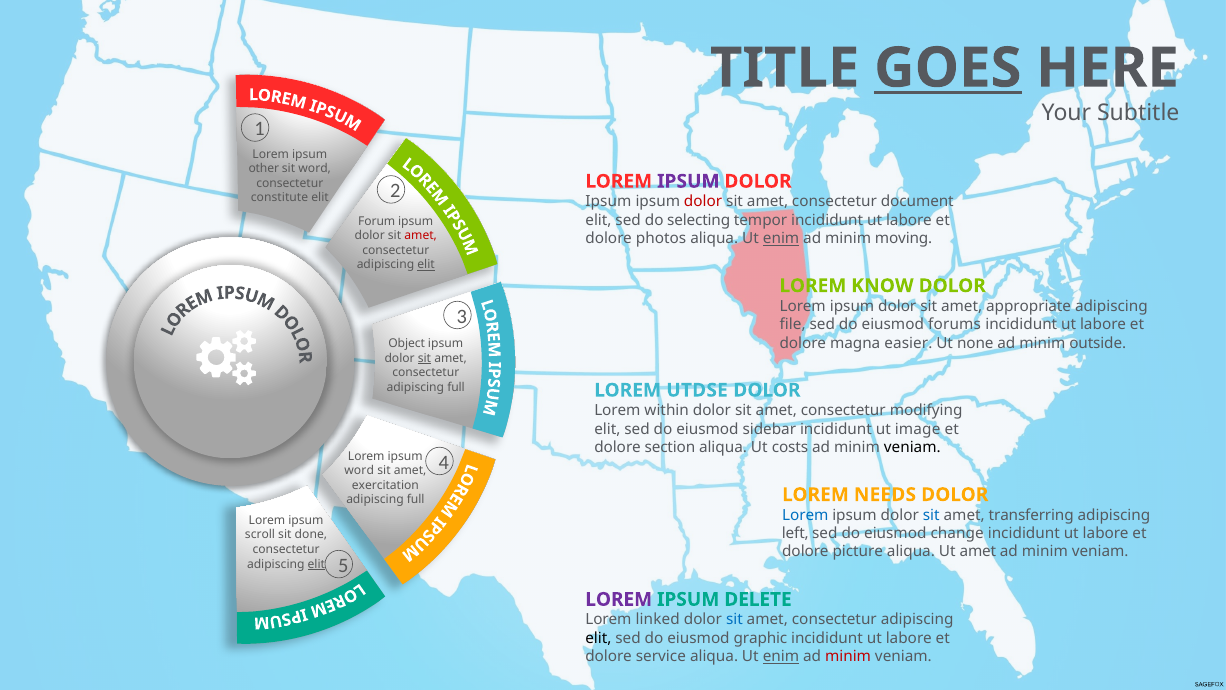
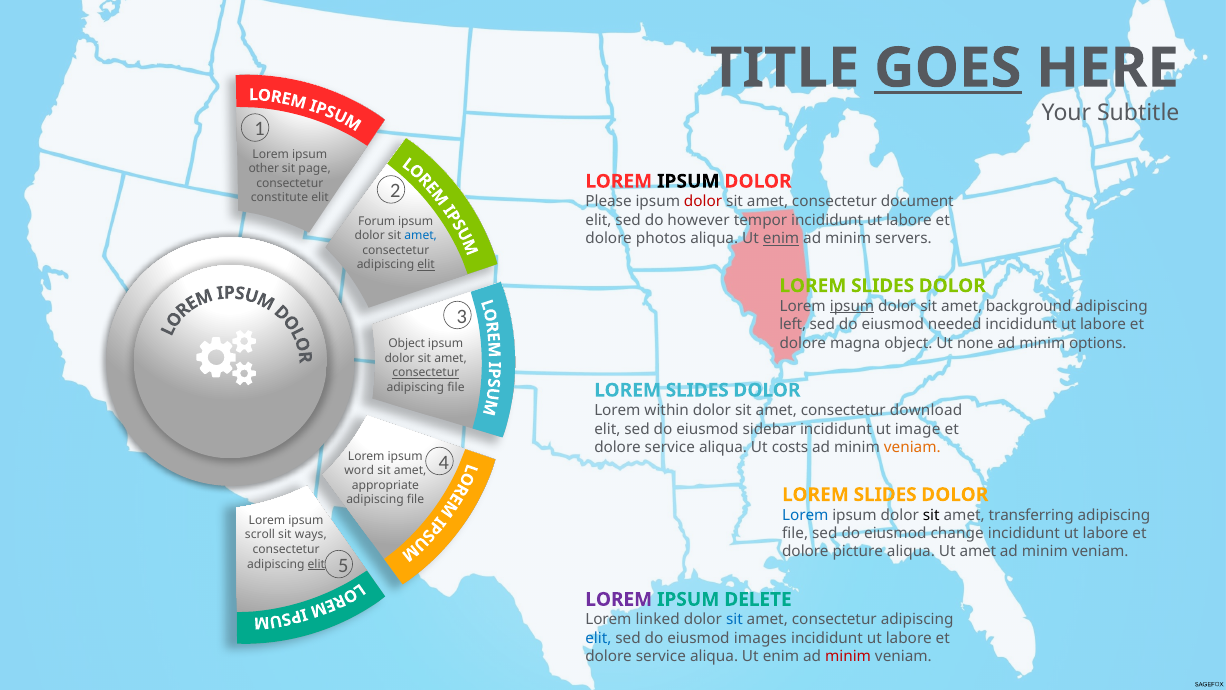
sit word: word -> page (315, 169)
IPSUM colour: purple -> black (688, 181)
Ipsum: Ipsum -> Please (609, 202)
selecting: selecting -> however (699, 220)
amet colour: red -> blue (421, 236)
moving: moving -> servers (903, 238)
KNOW: KNOW -> SLIDES (883, 286)
ipsum underline: none -> present (852, 306)
appropriate: appropriate -> background (1029, 306)
file: file -> left (793, 324)
forums: forums -> needed (955, 324)
magna easier: easier -> object (908, 343)
outside: outside -> options (1098, 343)
sit underline: present -> none (424, 358)
consectetur underline: none -> present (426, 373)
full: full -> file (456, 387)
UTDSE: UTDSE -> SLIDES (697, 390)
modifying: modifying -> download (926, 410)
section: section -> service (670, 447)
veniam colour: black -> orange (912, 447)
exercitation: exercitation -> appropriate (385, 485)
NEEDS: NEEDS -> SLIDES (885, 494)
full: full -> file (416, 500)
sit colour: blue -> black (931, 515)
left: left -> file (795, 533)
done: done -> ways (311, 535)
elit colour: black -> blue (598, 638)
graphic: graphic -> images (760, 638)
enim underline: present -> none (781, 656)
